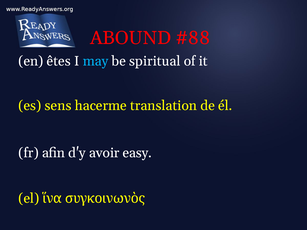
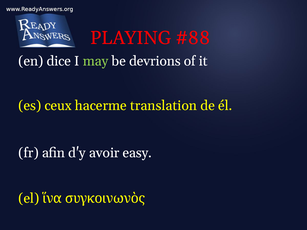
ABOUND: ABOUND -> PLAYING (131, 38)
êtes: êtes -> dice (59, 61)
may colour: light blue -> light green (96, 61)
spiritual: spiritual -> devrions (155, 61)
sens: sens -> ceux (58, 106)
